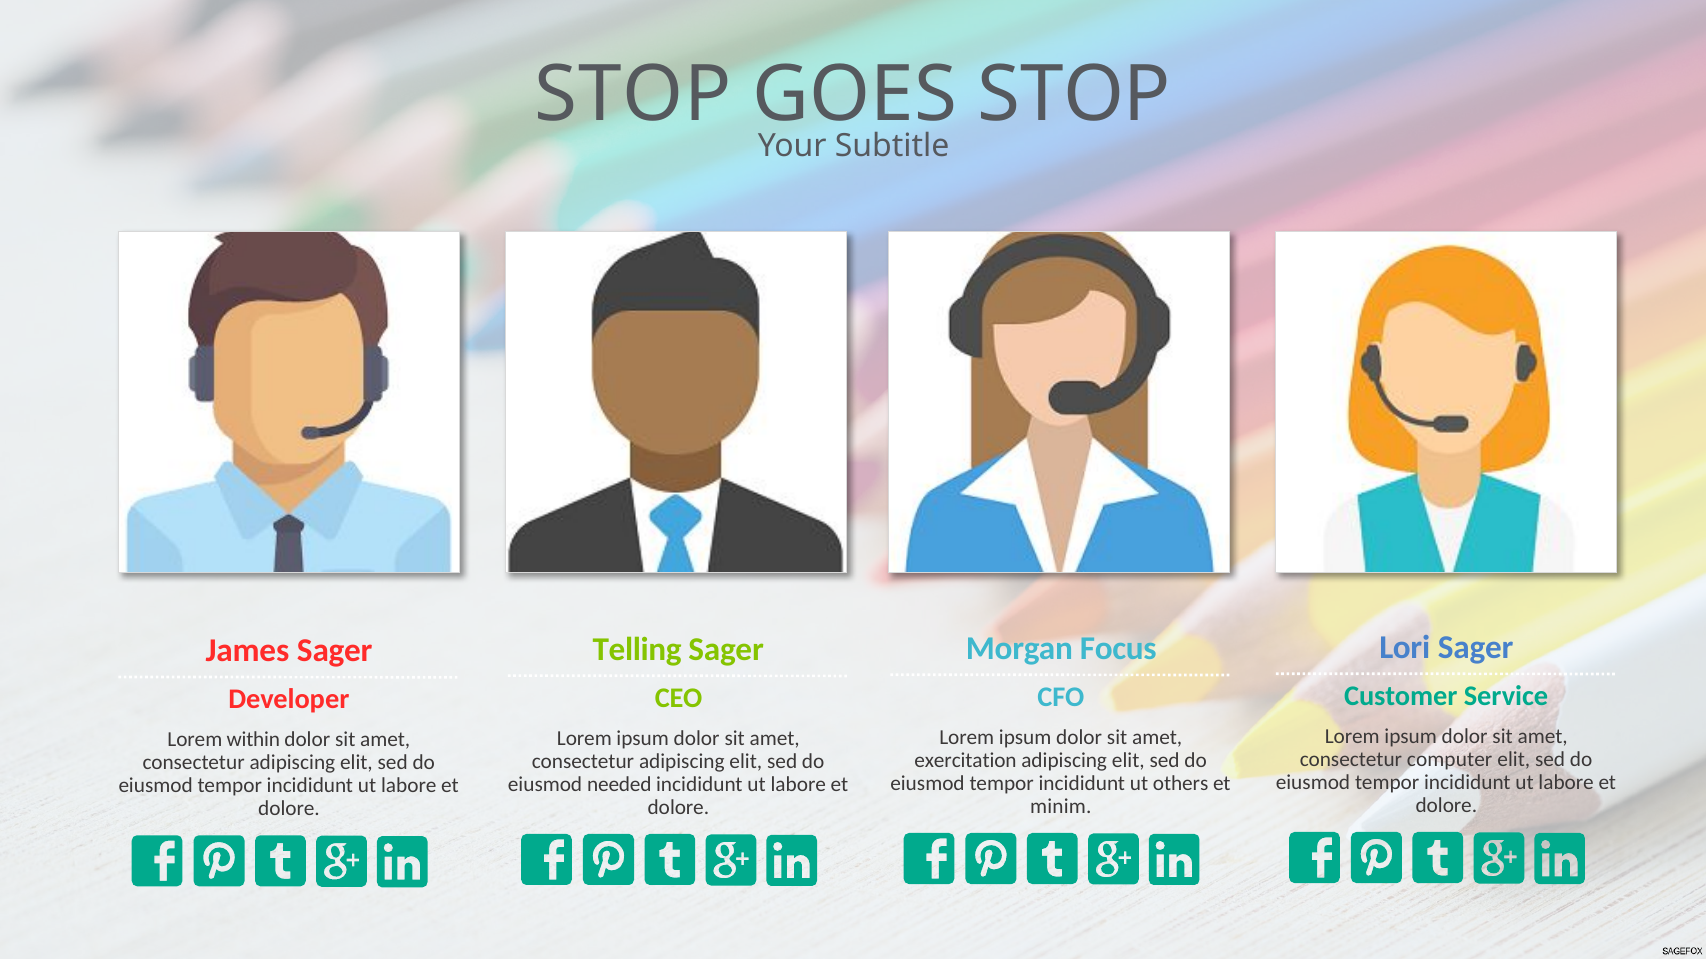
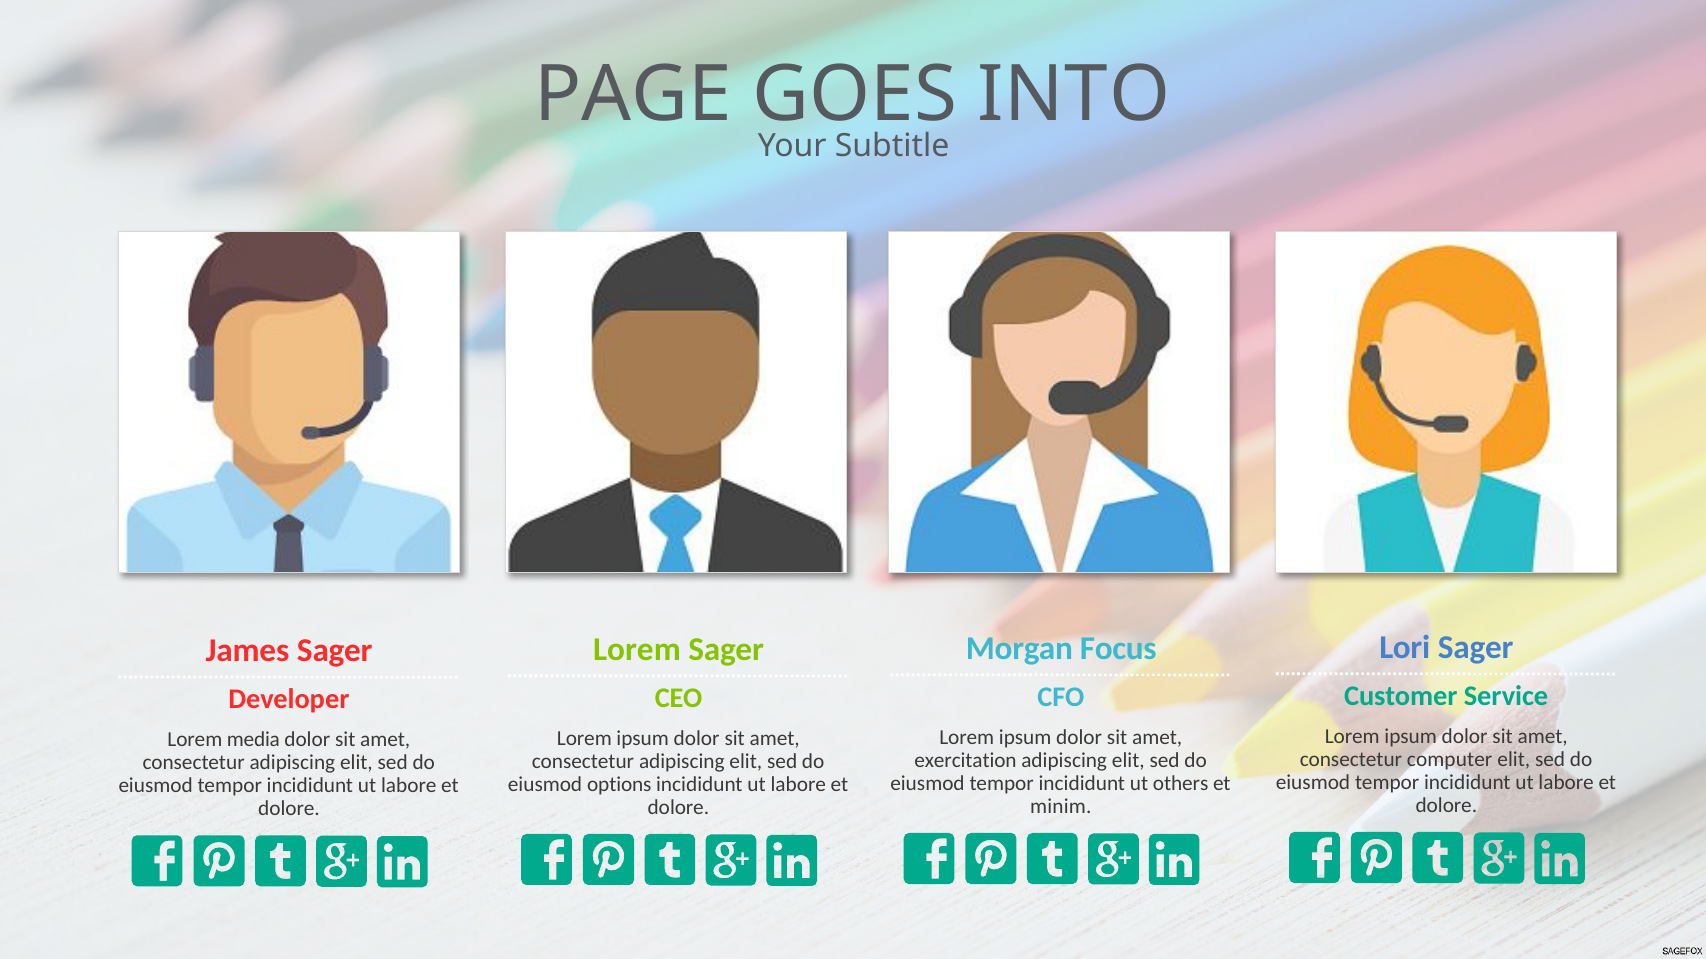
STOP: STOP -> PAGE (633, 95)
STOP: STOP -> INTO (1074, 95)
Telling: Telling -> Lorem (637, 650)
within: within -> media (253, 740)
needed: needed -> options (619, 785)
